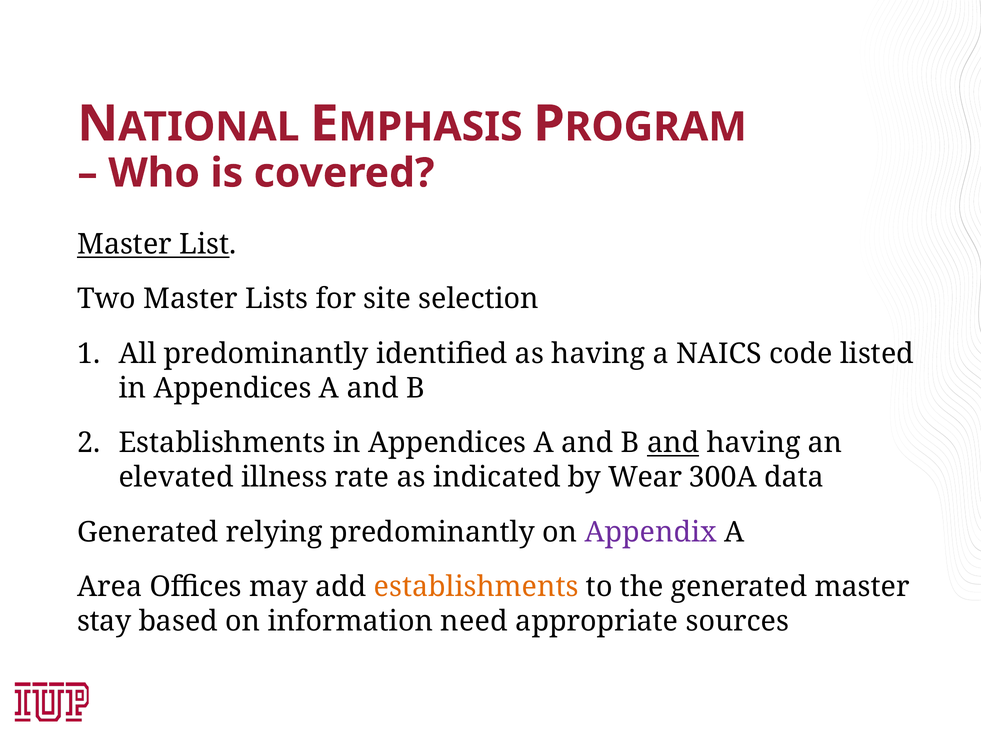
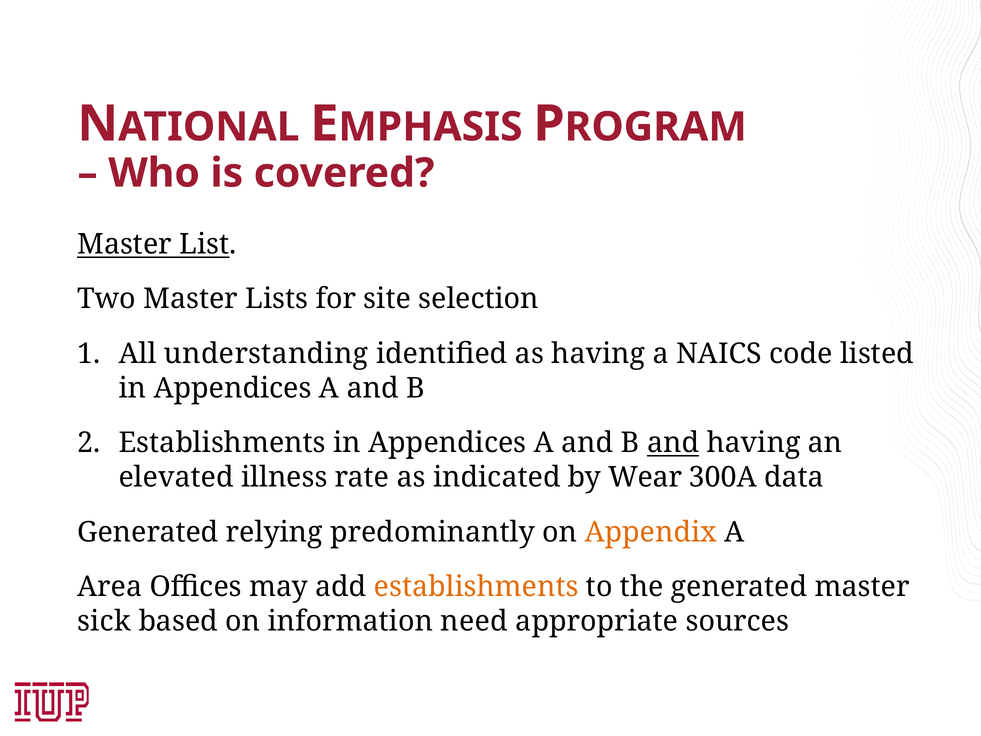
All predominantly: predominantly -> understanding (266, 354)
Appendix colour: purple -> orange (651, 532)
stay: stay -> sick (104, 621)
